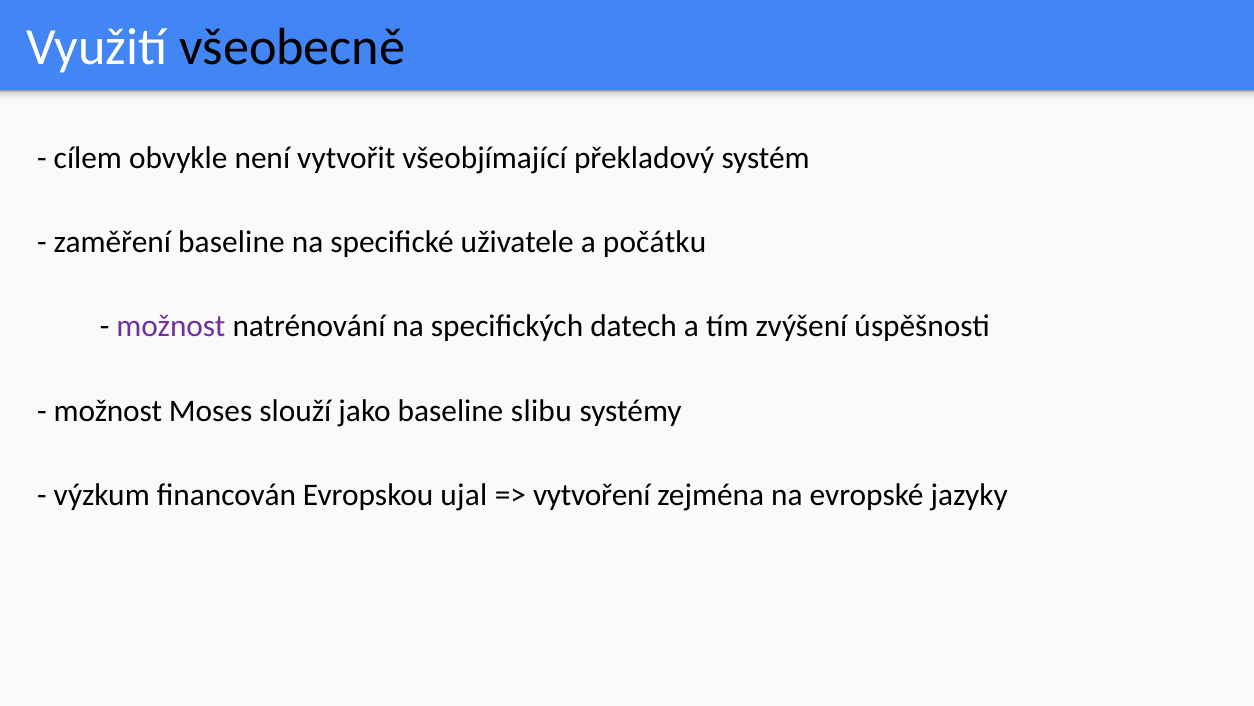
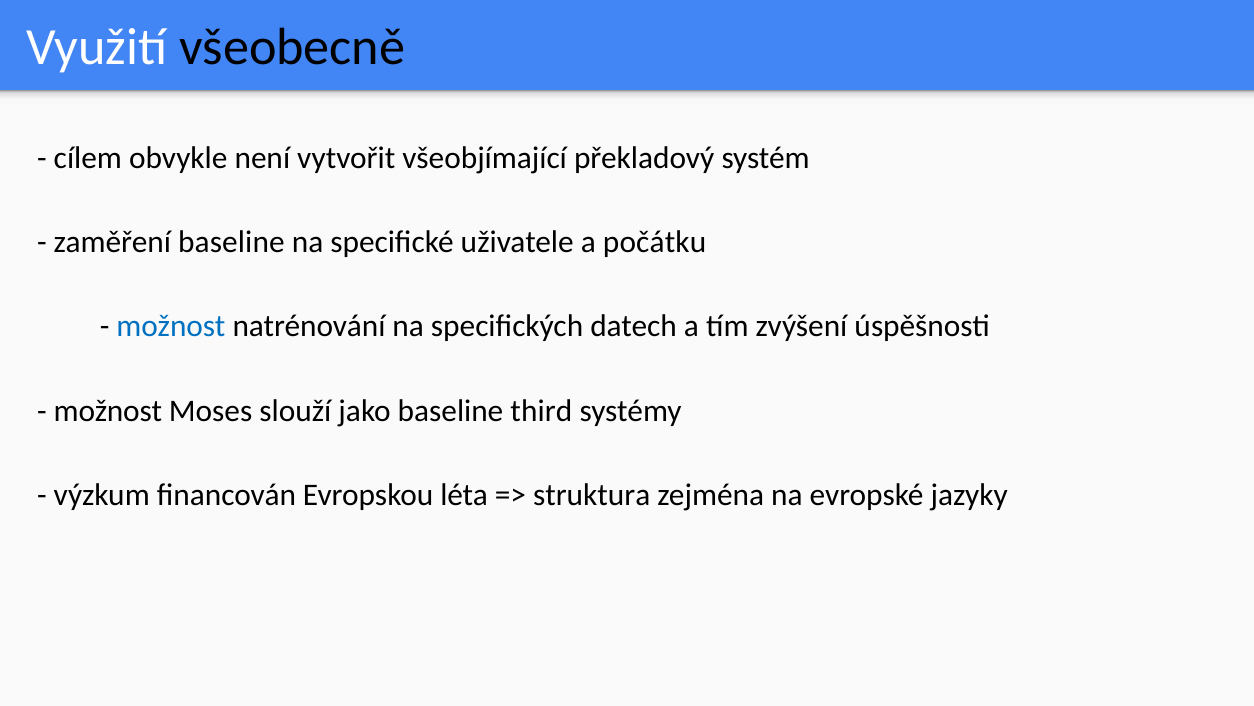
možnost colour: purple -> blue (171, 326)
slibu: slibu -> third (541, 410)
ujal: ujal -> léta (464, 495)
vytvoření: vytvoření -> struktura (592, 495)
